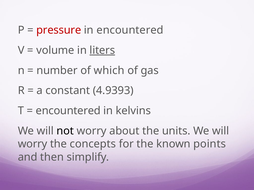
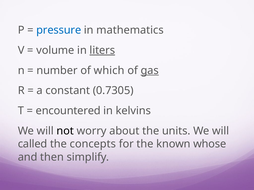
pressure colour: red -> blue (59, 30)
in encountered: encountered -> mathematics (130, 30)
gas underline: none -> present (150, 71)
4.9393: 4.9393 -> 0.7305 (113, 91)
worry: worry -> called (33, 144)
points: points -> whose (210, 144)
